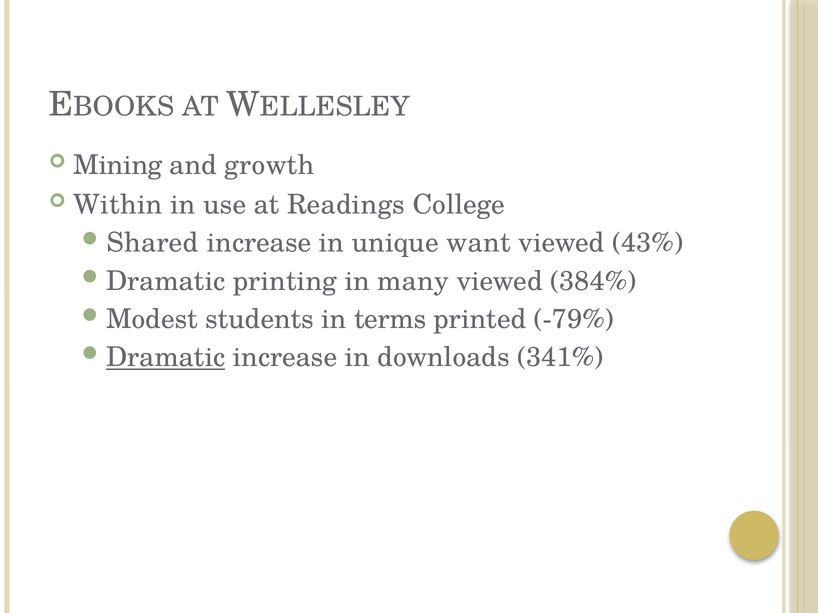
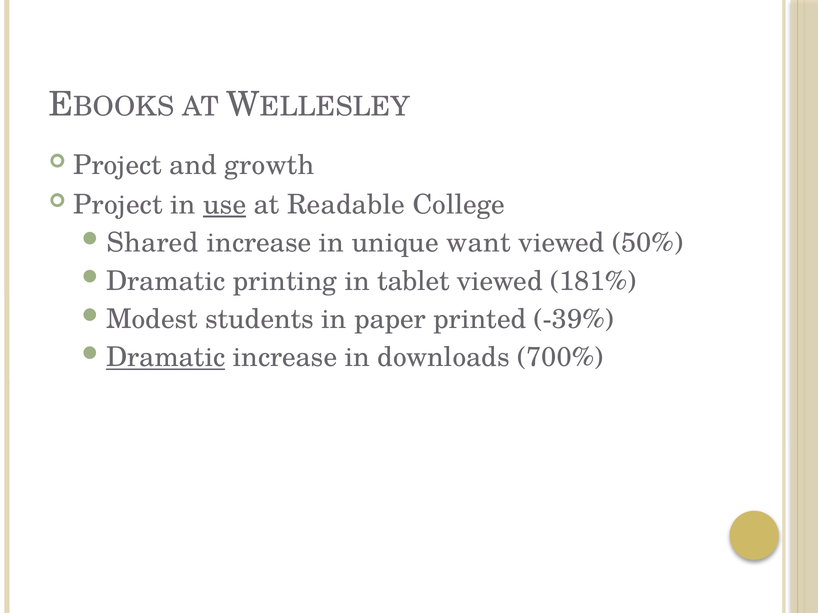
Mining: Mining -> Project (118, 165)
Within: Within -> Project (118, 205)
use underline: none -> present (225, 205)
Readings: Readings -> Readable (346, 205)
43%: 43% -> 50% (648, 243)
many: many -> tablet (413, 281)
384%: 384% -> 181% (593, 281)
terms: terms -> paper (390, 319)
-79%: -79% -> -39% (574, 319)
341%: 341% -> 700% (560, 358)
